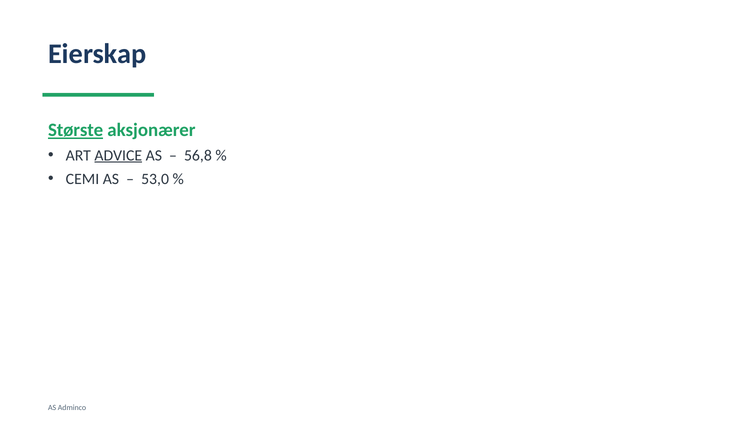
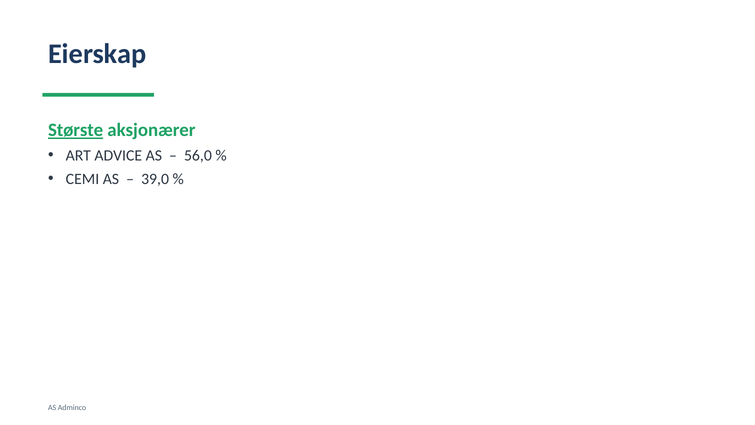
ADVICE underline: present -> none (118, 155)
56,8: 56,8 -> 56,0 (198, 155)
53,0: 53,0 -> 39,0 (155, 179)
